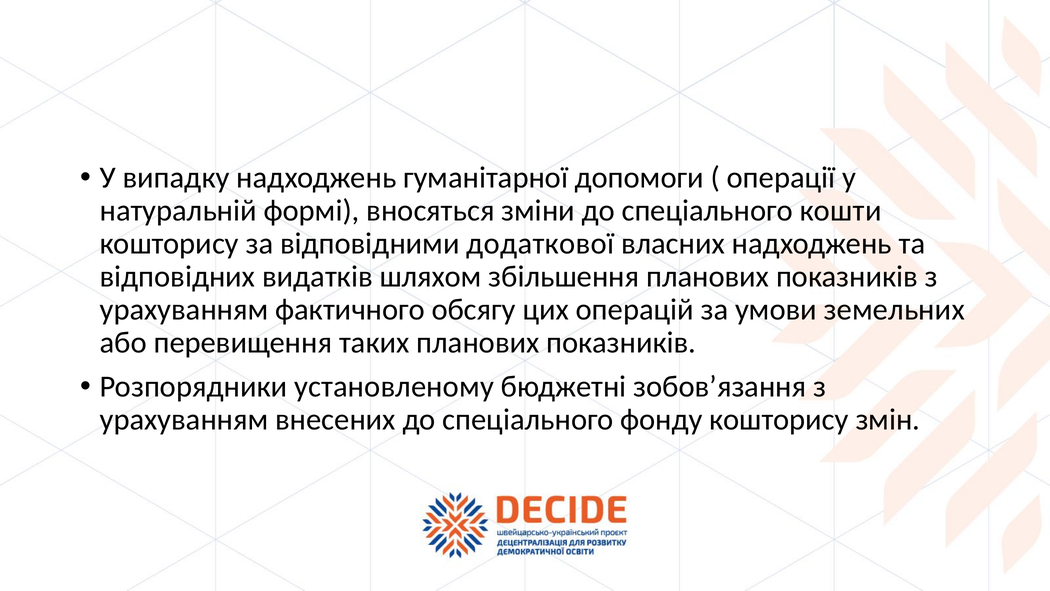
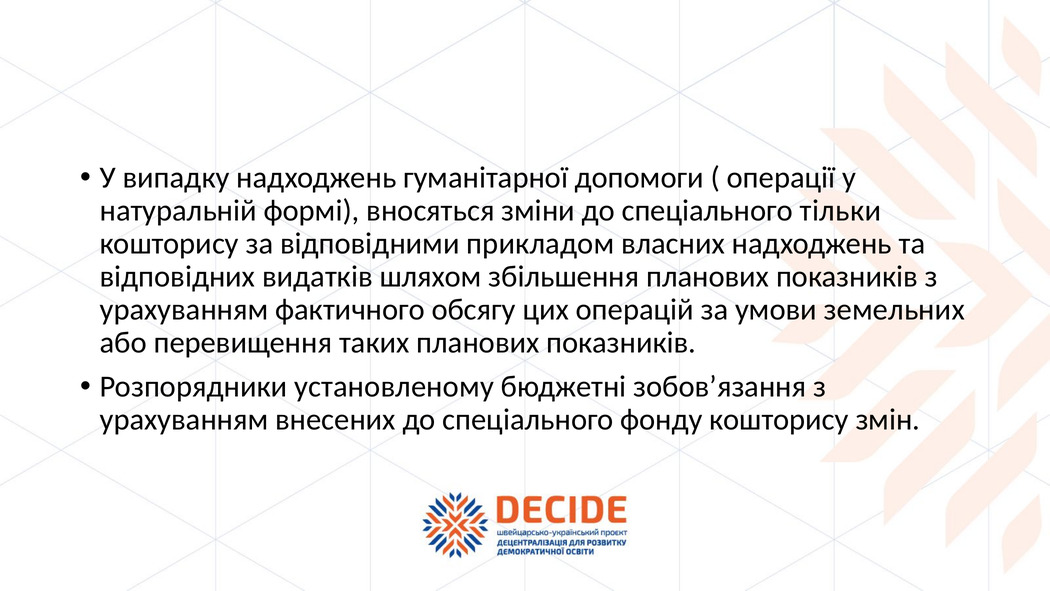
кошти: кошти -> тільки (841, 210)
додаткової: додаткової -> прикладом (540, 244)
